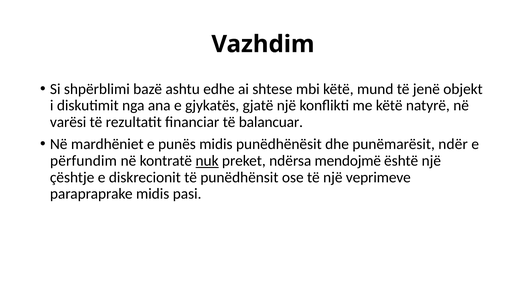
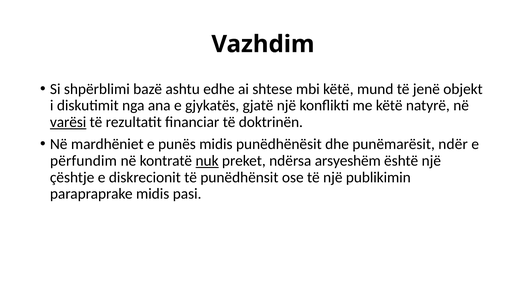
varësi underline: none -> present (68, 122)
balancuar: balancuar -> doktrinën (271, 122)
mendojmë: mendojmë -> arsyeshëm (348, 161)
veprimeve: veprimeve -> publikimin (378, 177)
